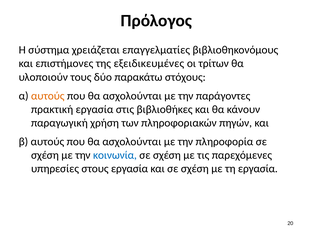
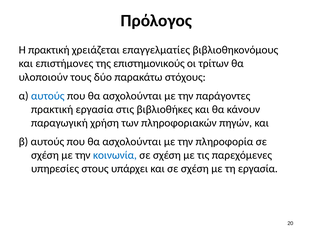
H σύστημα: σύστημα -> πρακτική (49, 50)
εξειδικευμένες: εξειδικευμένες -> επιστημονικούς (149, 64)
αυτούς colour: orange -> blue (48, 96)
στους εργασία: εργασία -> υπάρχει (130, 169)
